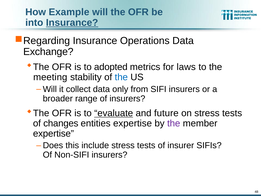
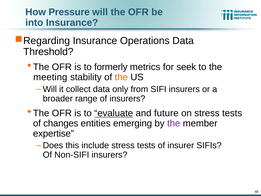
Example: Example -> Pressure (69, 12)
Insurance underline: present -> none (72, 23)
Exchange: Exchange -> Threshold (48, 52)
adopted: adopted -> formerly (111, 67)
laws: laws -> seek (186, 67)
the colour: blue -> orange (121, 77)
entities expertise: expertise -> emerging (133, 123)
